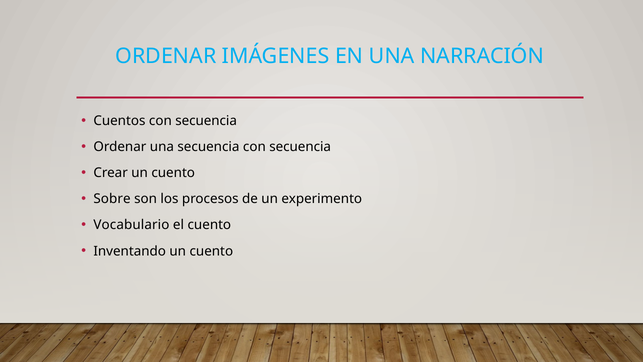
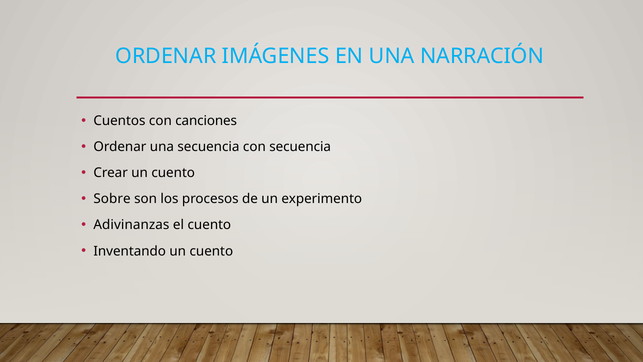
Cuentos con secuencia: secuencia -> canciones (206, 121)
Vocabulario: Vocabulario -> Adivinanzas (131, 225)
